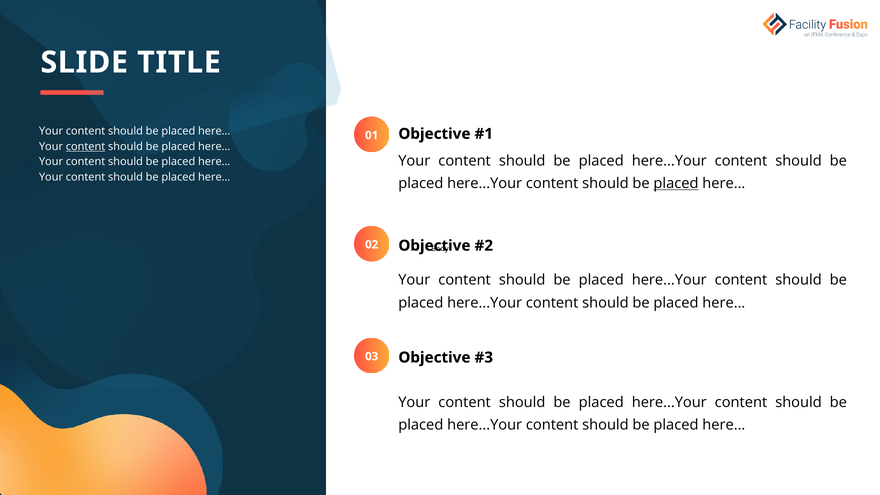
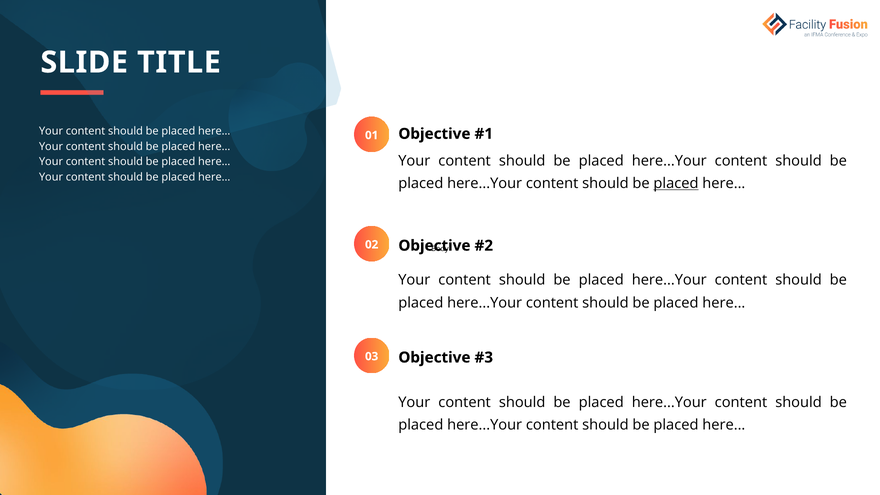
content underline: present -> none (86, 146)
